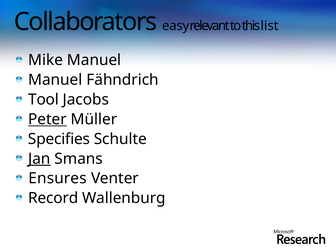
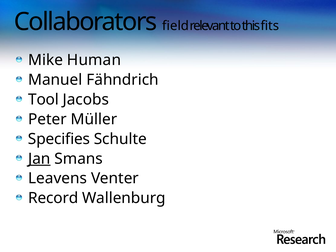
easy: easy -> field (176, 26)
list: list -> fits (270, 26)
Mike Manuel: Manuel -> Human (94, 60)
Peter underline: present -> none (47, 119)
Ensures: Ensures -> Leavens (58, 178)
